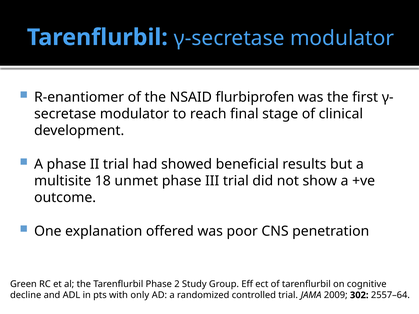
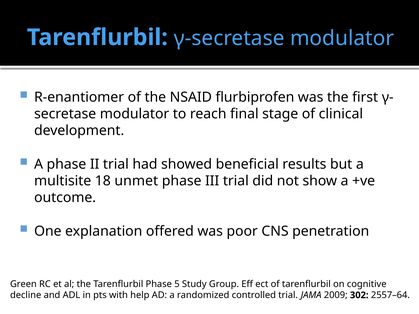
2: 2 -> 5 (177, 284)
only: only -> help (140, 295)
